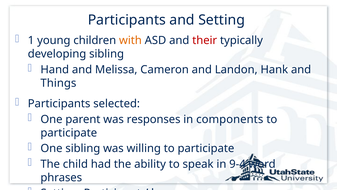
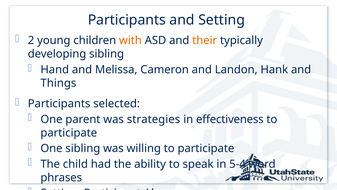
1: 1 -> 2 (31, 40)
their colour: red -> orange (205, 40)
responses: responses -> strategies (154, 119)
components: components -> effectiveness (230, 119)
9-4: 9-4 -> 5-4 (237, 164)
